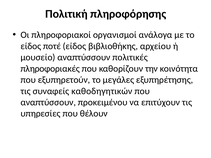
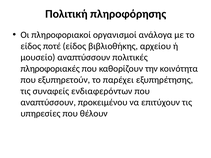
μεγάλες: μεγάλες -> παρέχει (118, 80)
καθοδηγητικών: καθοδηγητικών -> ενδιαφερόντων (102, 91)
